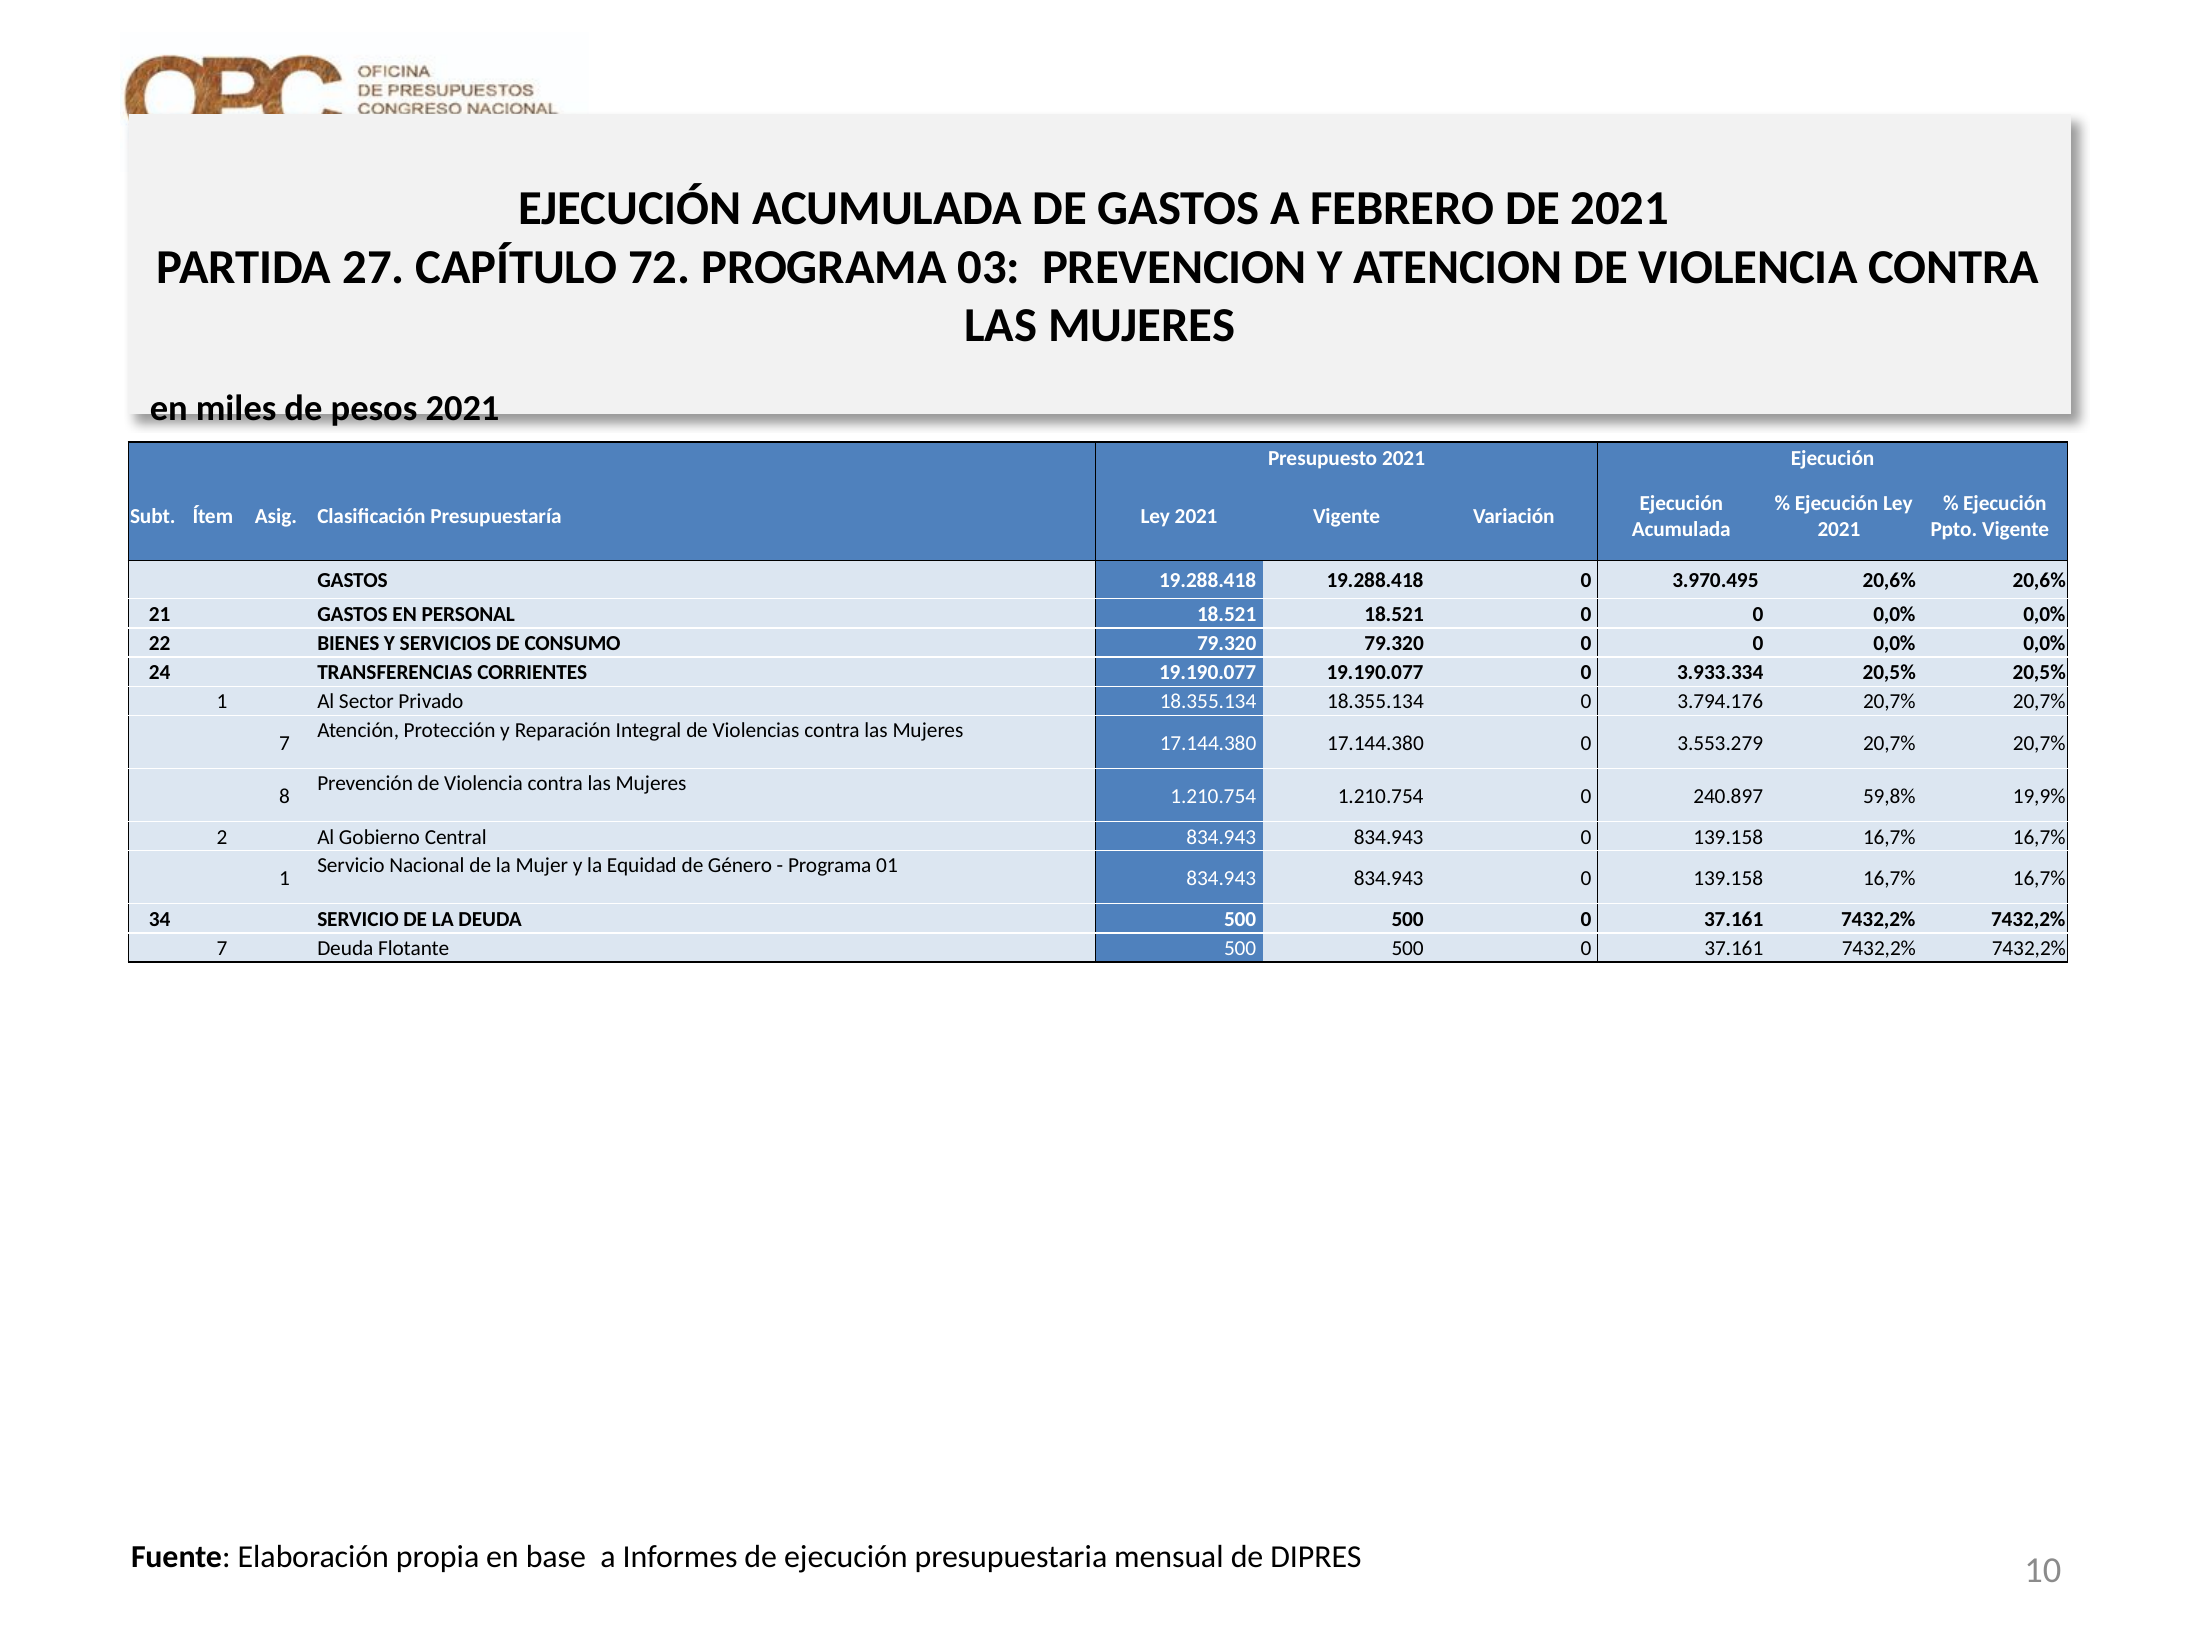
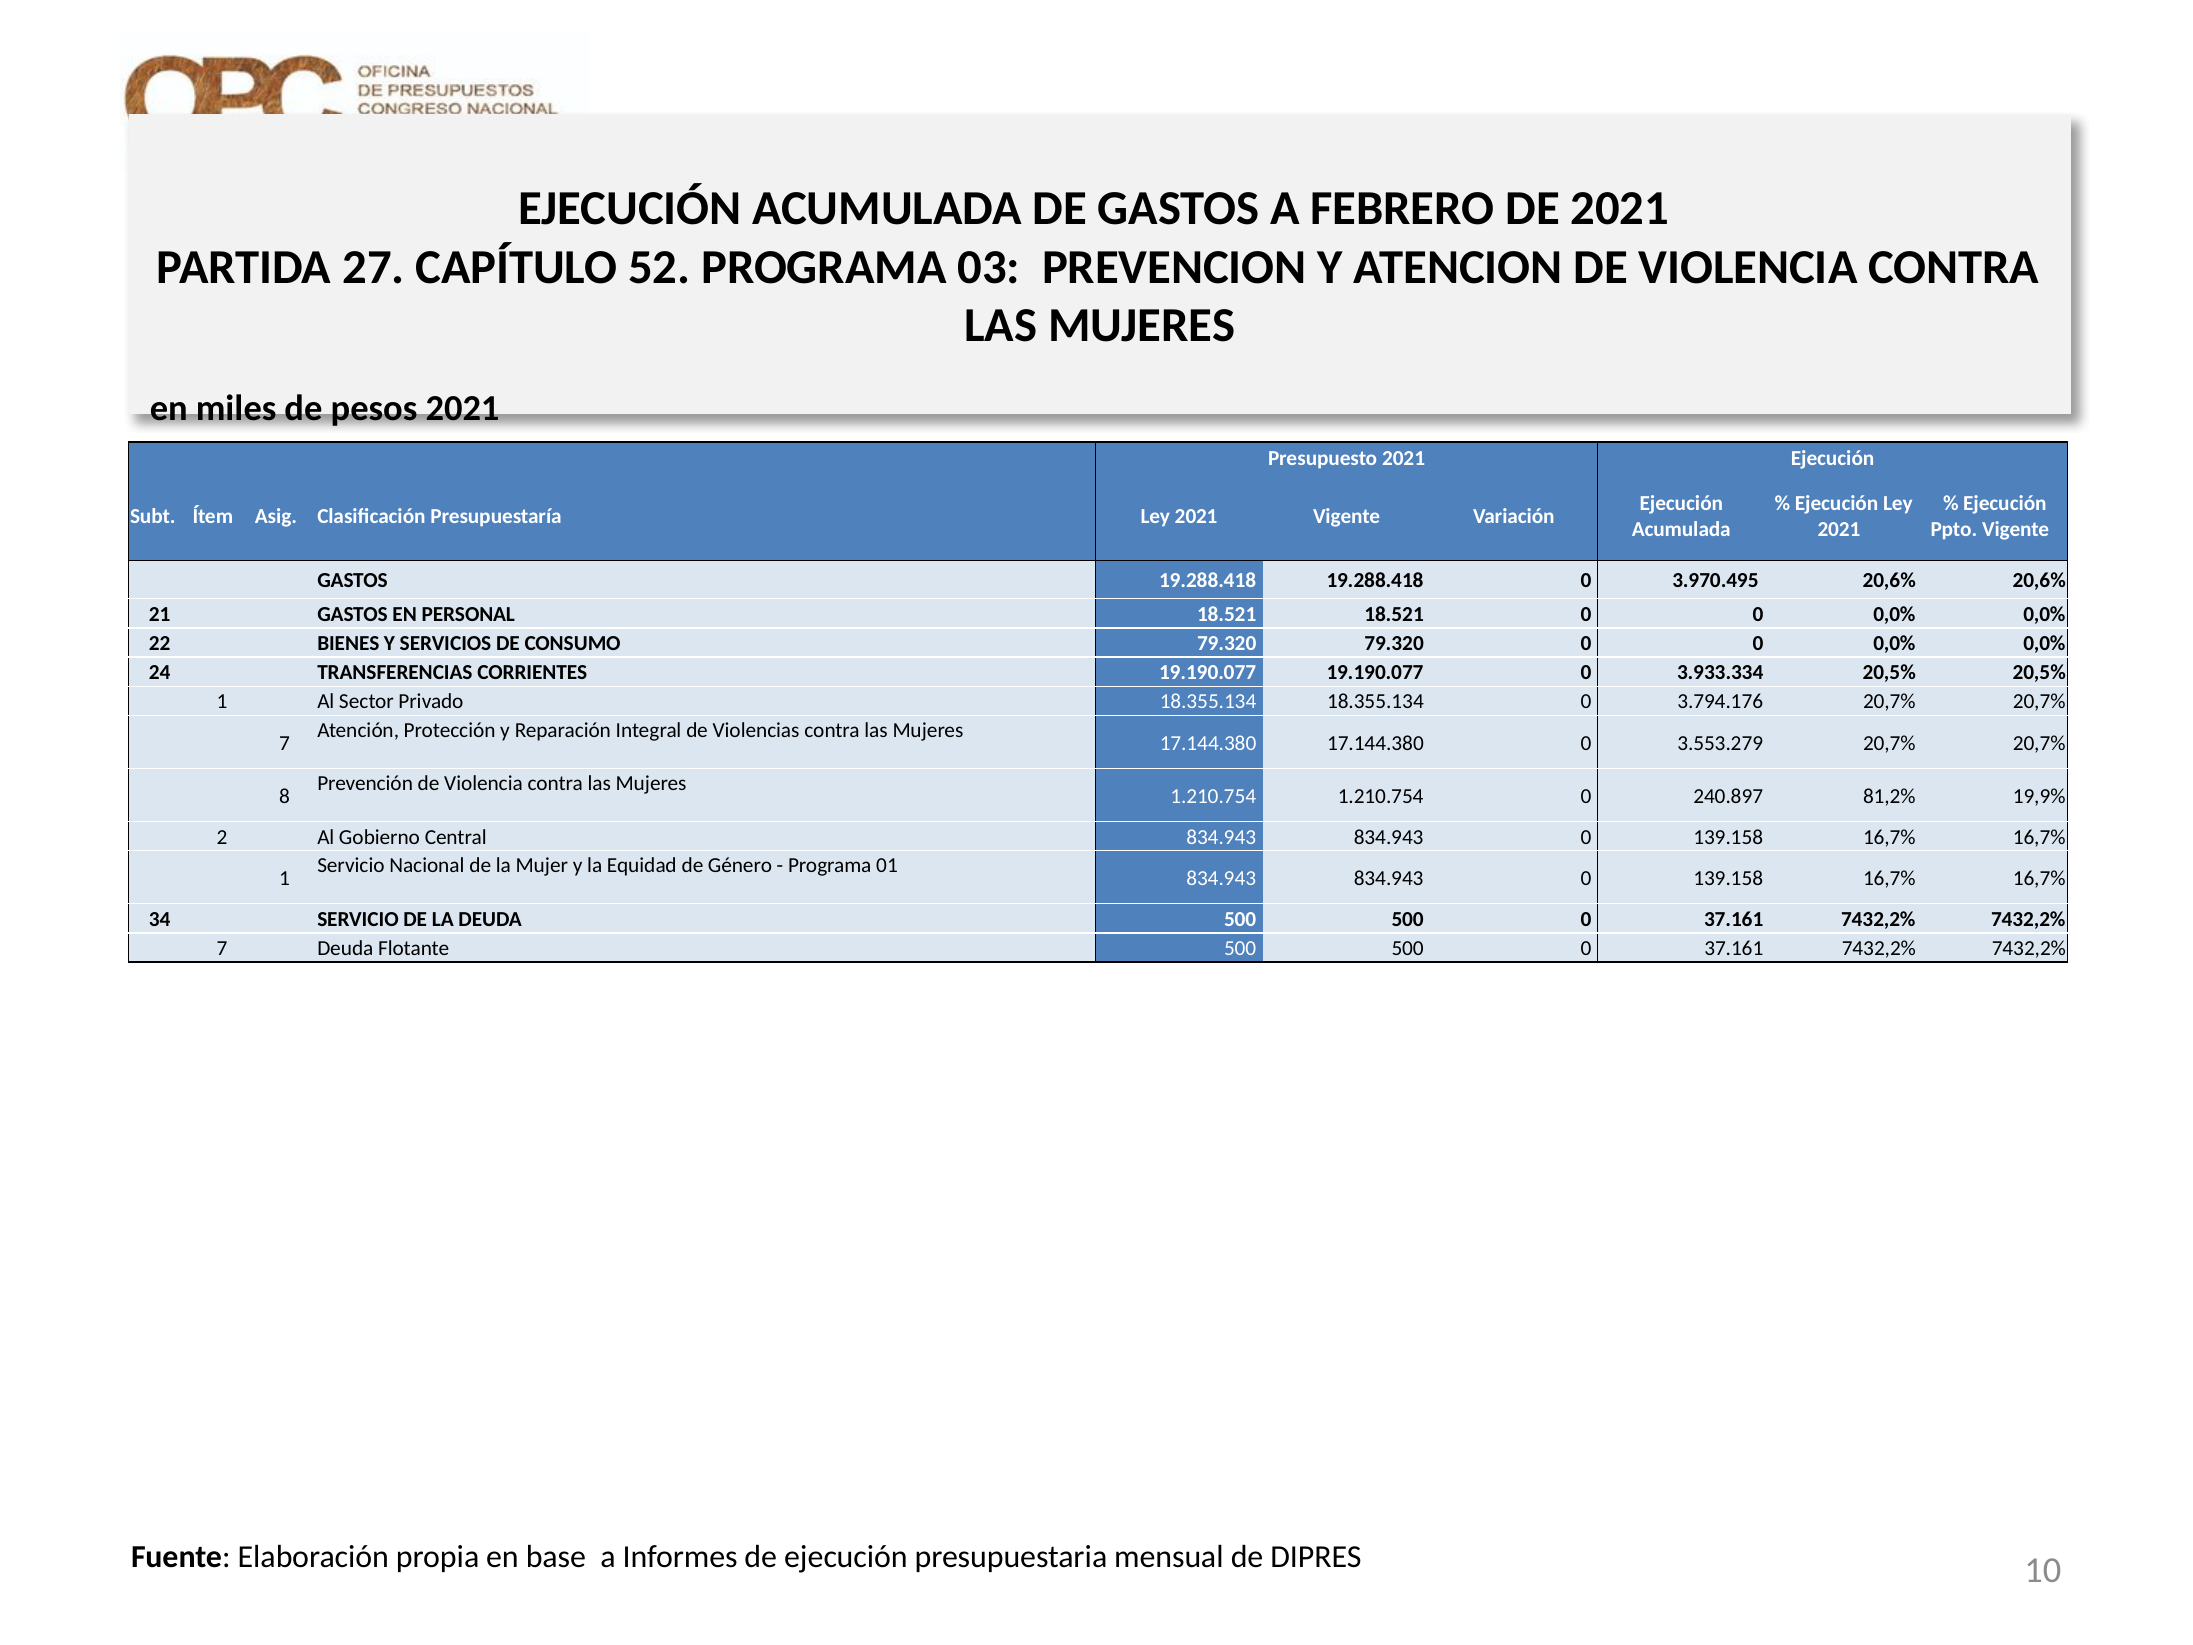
72: 72 -> 52 (659, 267)
59,8%: 59,8% -> 81,2% (1889, 796)
